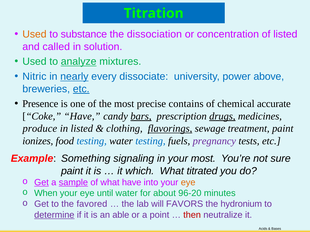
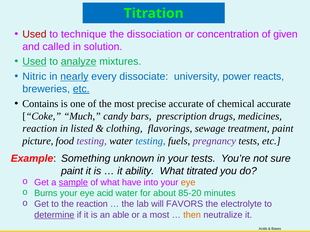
Used colour: orange -> red (34, 34)
substance: substance -> technique (84, 34)
of listed: listed -> given (285, 34)
Used underline: none -> present (34, 62)
above: above -> reacts (269, 77)
Presence: Presence -> Contains (40, 104)
precise contains: contains -> accurate (186, 104)
Coke Have: Have -> Much (82, 116)
bars underline: present -> none (141, 116)
drugs underline: present -> none (222, 116)
produce: produce -> reaction (40, 129)
flavorings underline: present -> none (170, 129)
ionizes: ionizes -> picture (38, 141)
testing colour: blue -> purple (92, 141)
signaling: signaling -> unknown (134, 159)
your most: most -> tests (203, 159)
which: which -> ability (140, 171)
Get underline: present -> none (42, 183)
When: When -> Burns (46, 194)
until: until -> acid (105, 194)
96-20: 96-20 -> 85-20 (190, 194)
the favored: favored -> reaction (92, 204)
hydronium: hydronium -> electrolyte (241, 204)
a point: point -> most (159, 215)
then colour: red -> orange (192, 215)
